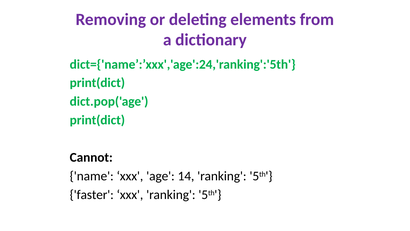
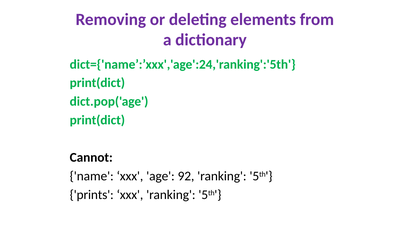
14: 14 -> 92 (186, 176)
faster: faster -> prints (92, 195)
